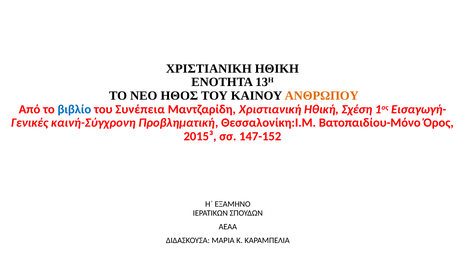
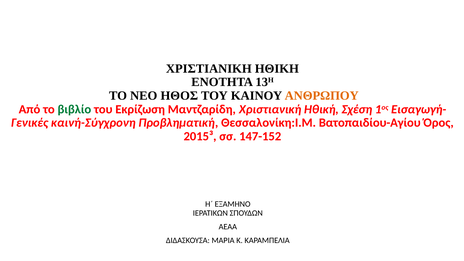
βιβλίο colour: blue -> green (74, 109)
Συνέπεια: Συνέπεια -> Εκρίζωση (140, 109)
Βατοπαιδίου-Μόνο: Βατοπαιδίου-Μόνο -> Βατοπαιδίου-Αγίου (370, 123)
